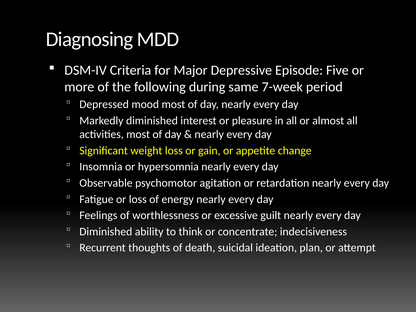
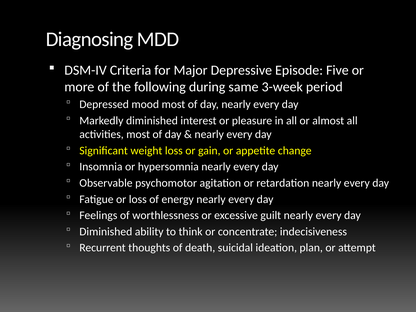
7-week: 7-week -> 3-week (282, 87)
